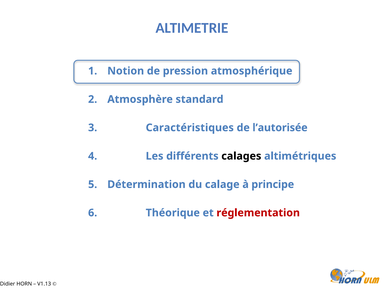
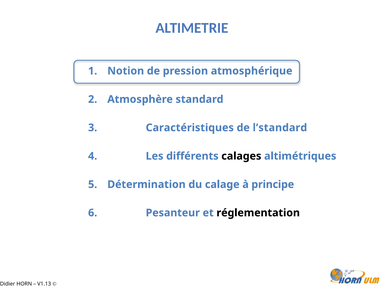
l’autorisée: l’autorisée -> l’standard (280, 128)
Théorique: Théorique -> Pesanteur (173, 213)
réglementation colour: red -> black (258, 213)
